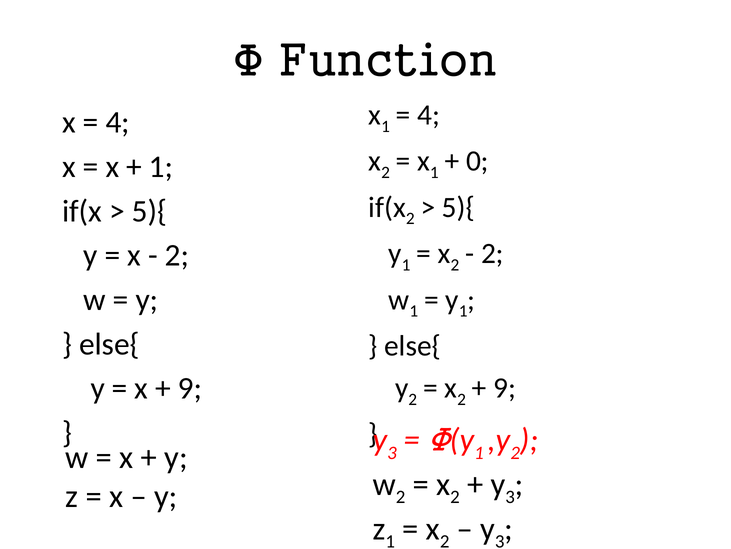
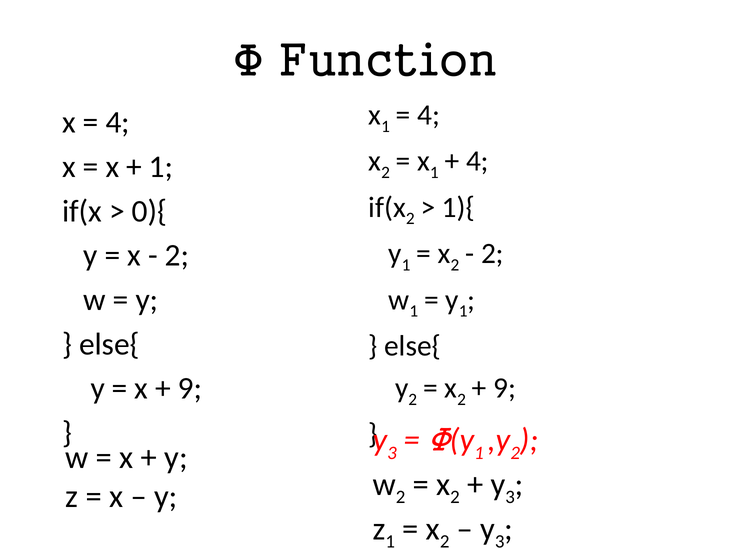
0: 0 -> 4 (477, 161)
5){: 5){ -> 1){ (458, 207)
5){: 5){ -> 0){ (150, 211)
